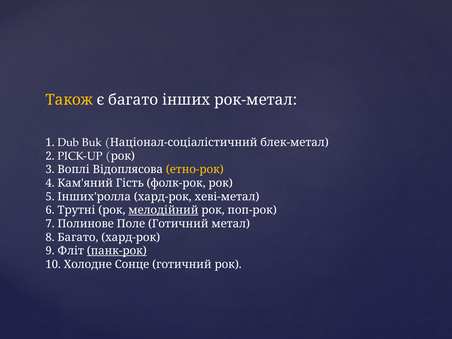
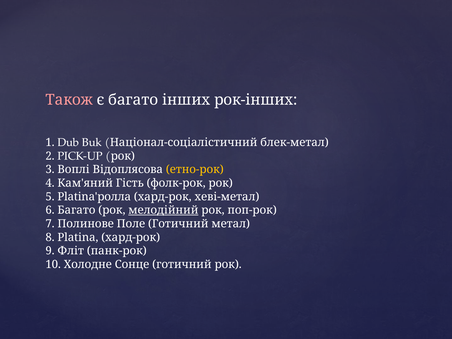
Також colour: yellow -> pink (69, 100)
рок-метал: рок-метал -> рок-інших (256, 100)
Інших'ролла: Інших'ролла -> Platina'ролла (94, 197)
6 Трутні: Трутні -> Багато (76, 210)
8 Багато: Багато -> Platina (78, 237)
панк-рок underline: present -> none (117, 251)
